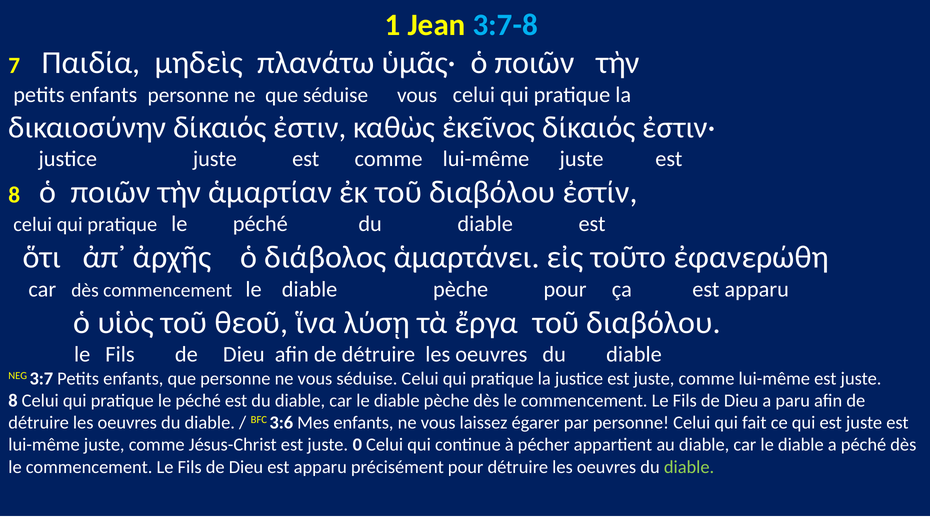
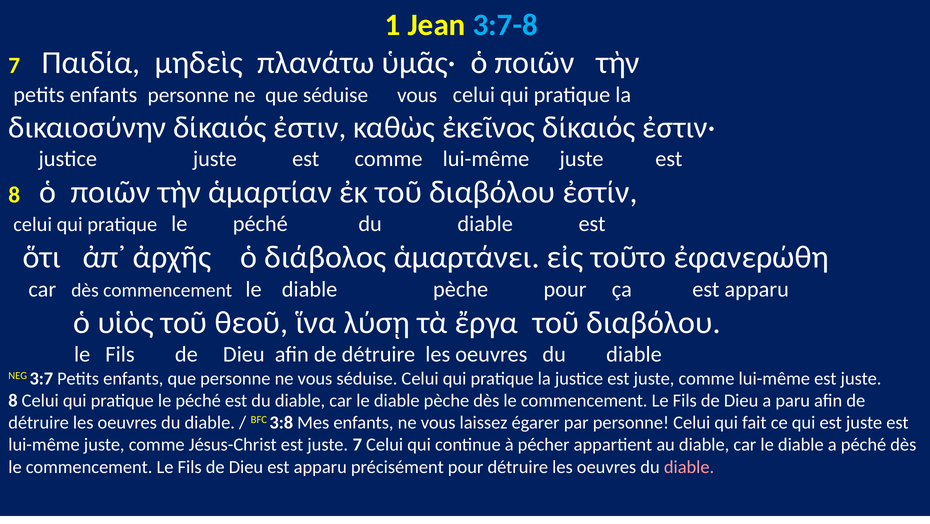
3:6: 3:6 -> 3:8 (281, 423)
juste 0: 0 -> 7 (357, 445)
diable colour: light green -> pink (689, 467)
